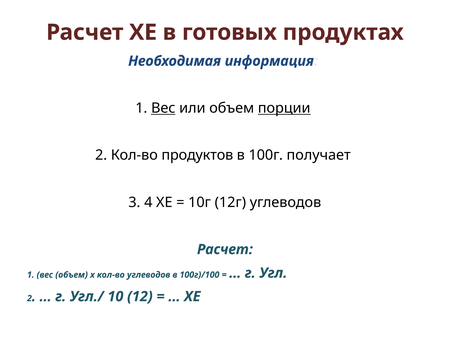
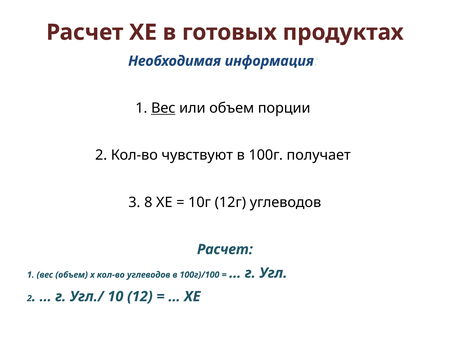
порции underline: present -> none (284, 108)
продуктов: продуктов -> чувствуют (197, 155)
4: 4 -> 8 (148, 203)
